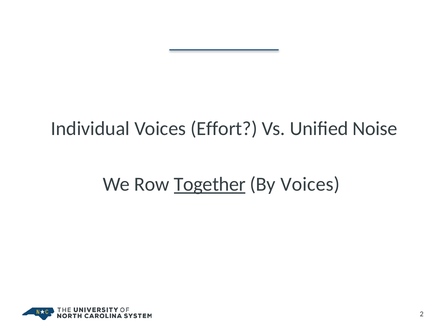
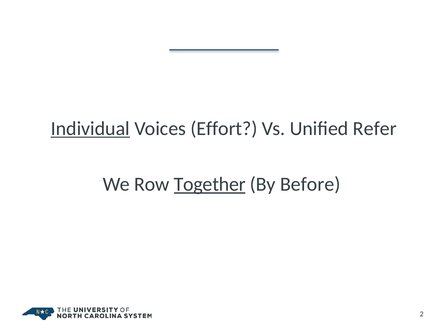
Individual underline: none -> present (90, 129)
Noise: Noise -> Refer (375, 129)
By Voices: Voices -> Before (310, 184)
